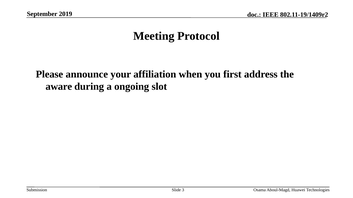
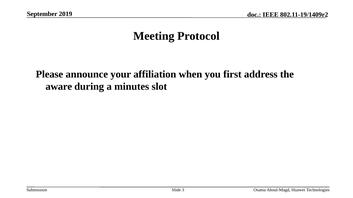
ongoing: ongoing -> minutes (132, 87)
